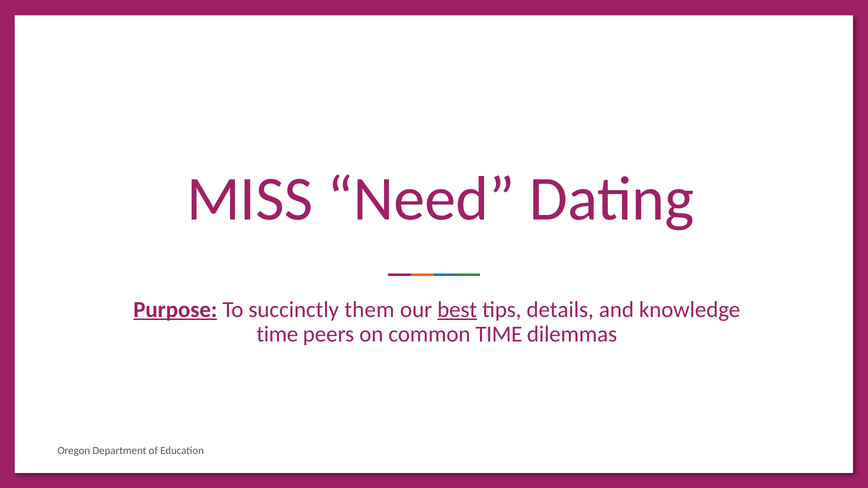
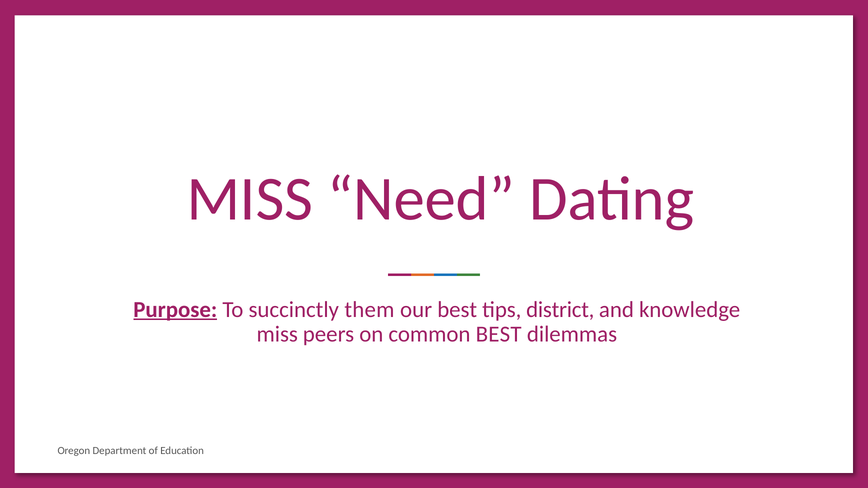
best underline: present -> none (457, 310)
details: details -> district (560, 310)
time: time -> miss (277, 334)
common TIME: TIME -> BEST (499, 334)
